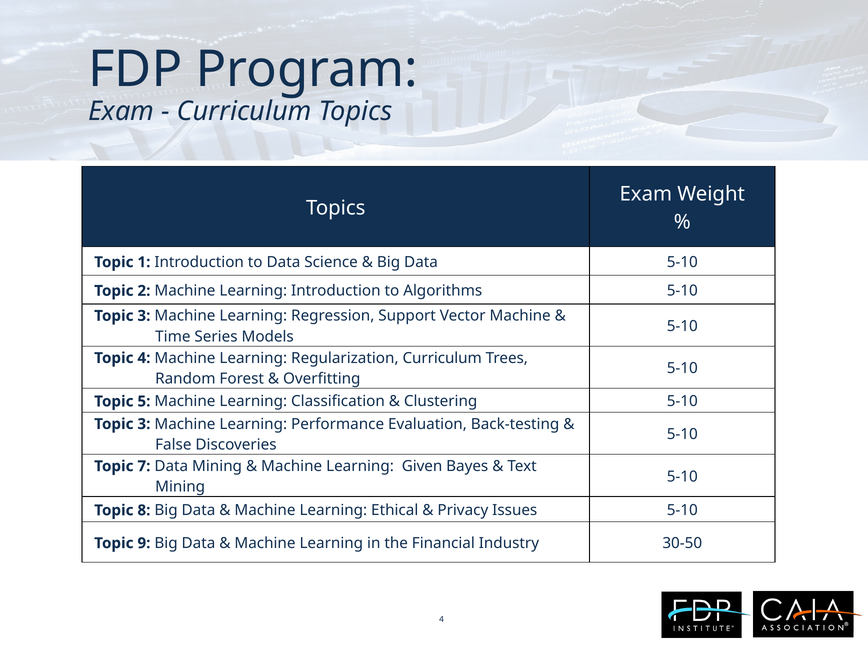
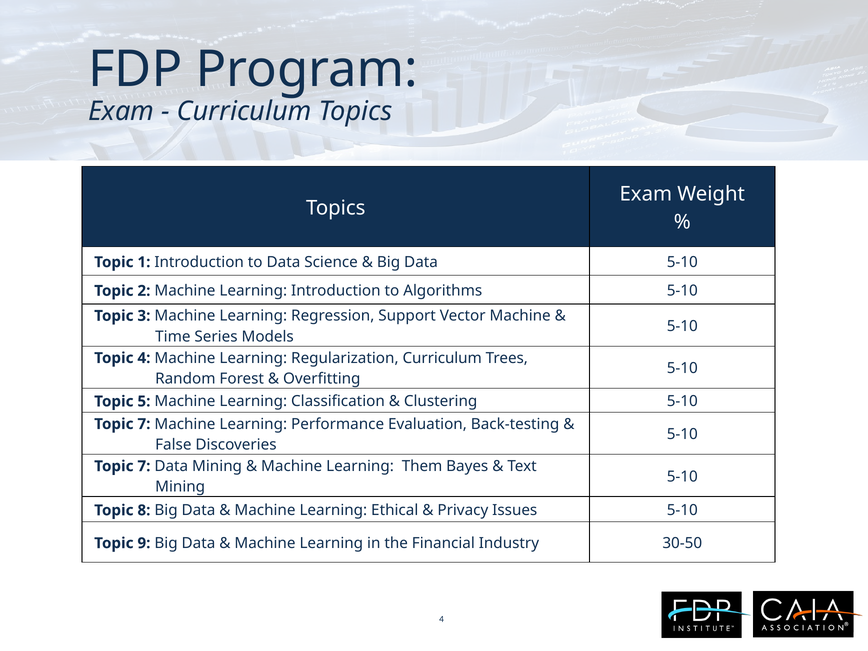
3: 3 -> 7 (144, 424)
Given: Given -> Them (422, 466)
